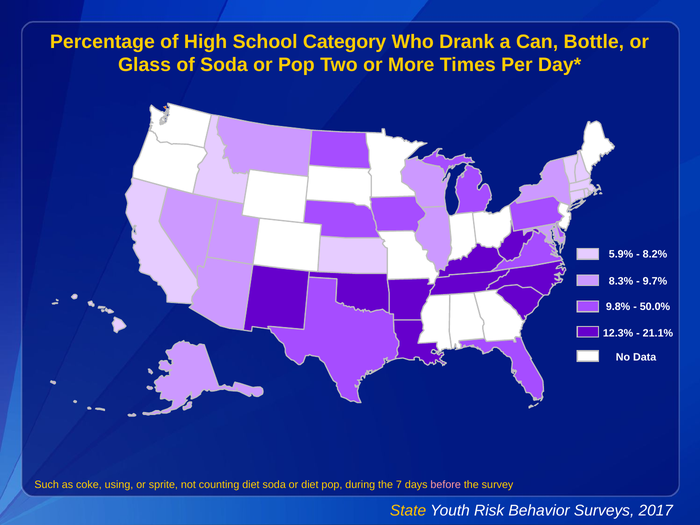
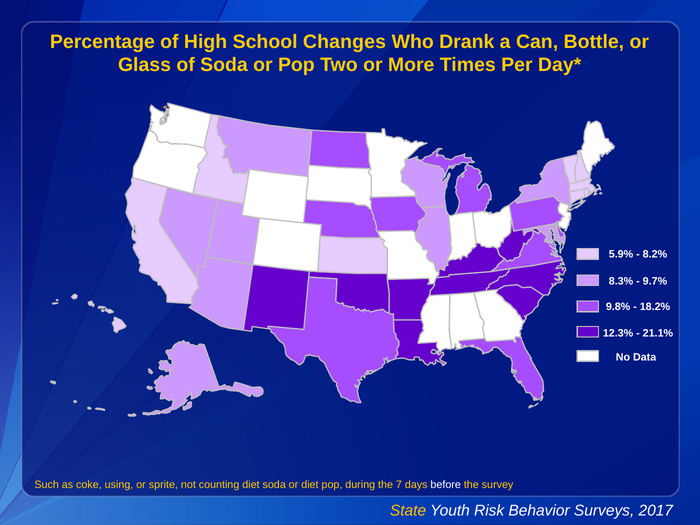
Category: Category -> Changes (345, 42)
50.0%: 50.0% -> 18.2% (655, 307)
before colour: pink -> white (446, 485)
